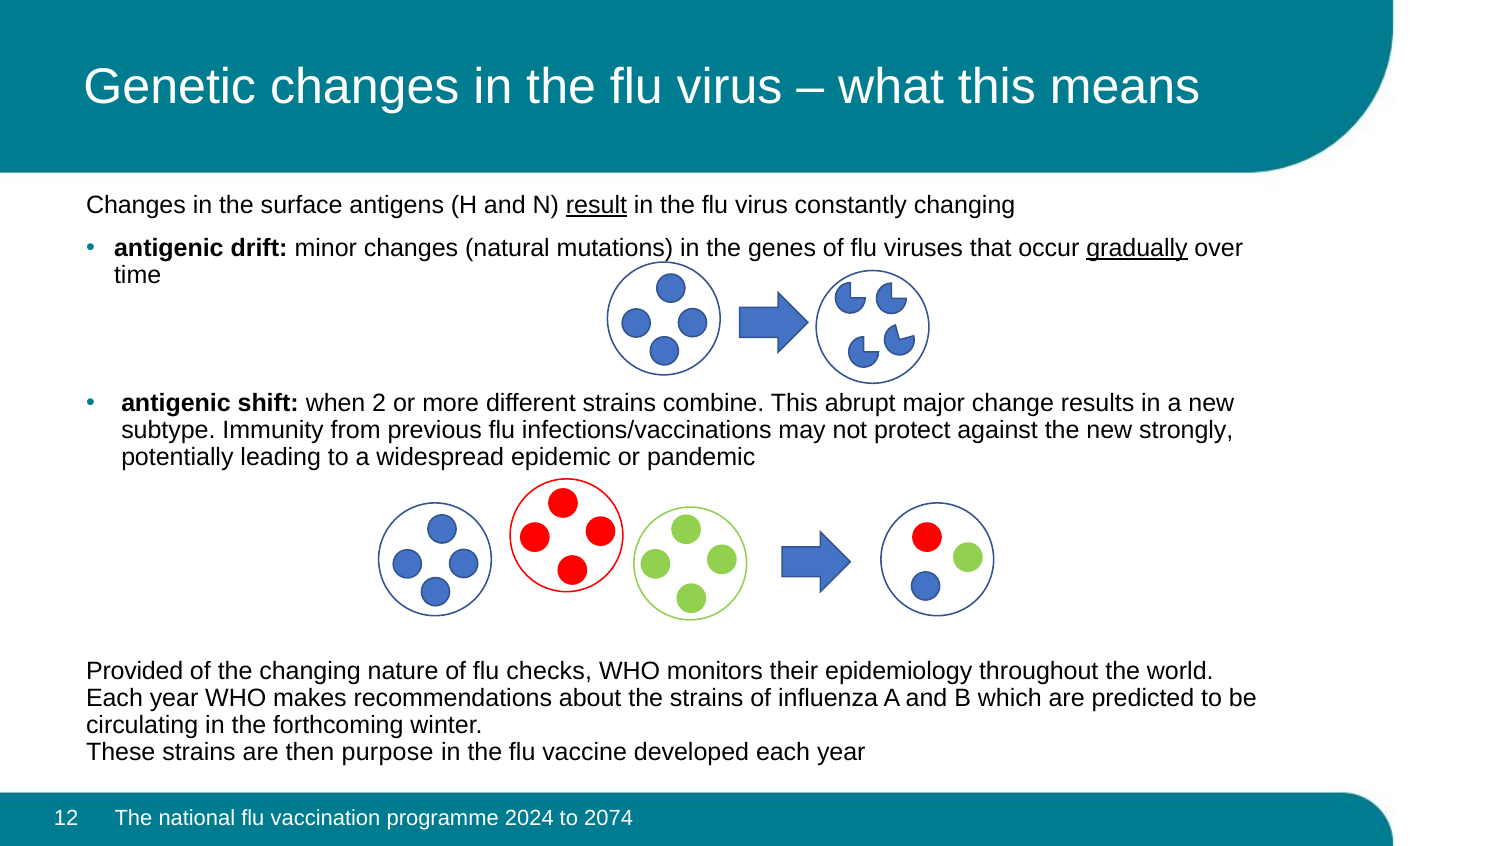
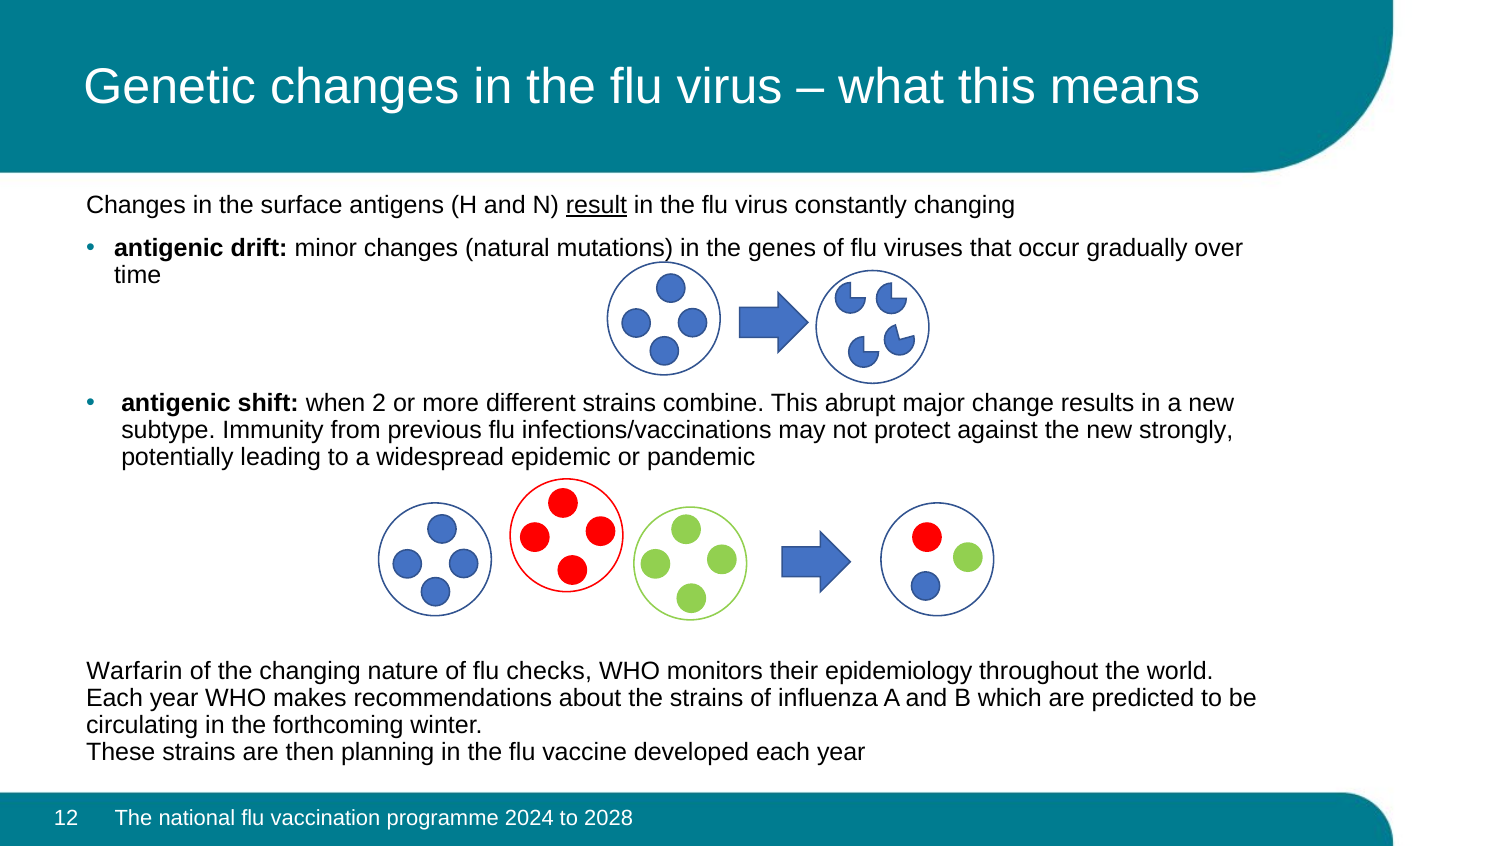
gradually underline: present -> none (1137, 248)
Provided: Provided -> Warfarin (134, 671)
purpose: purpose -> planning (388, 752)
2074: 2074 -> 2028 (609, 818)
